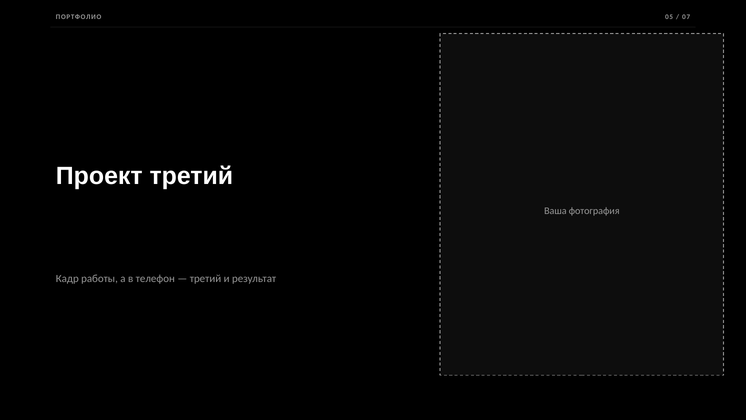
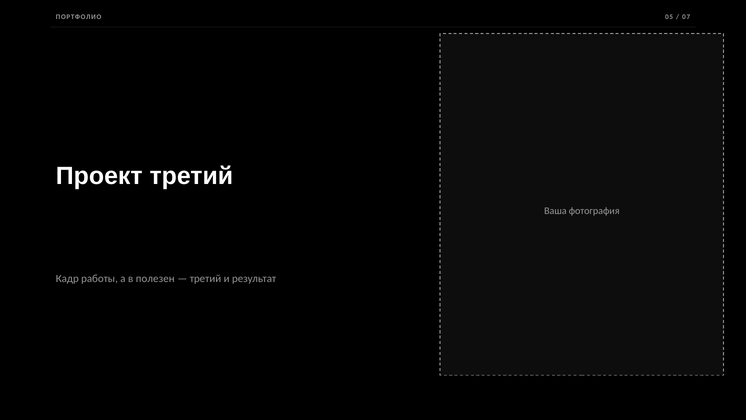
телефон: телефон -> полезен (155, 279)
